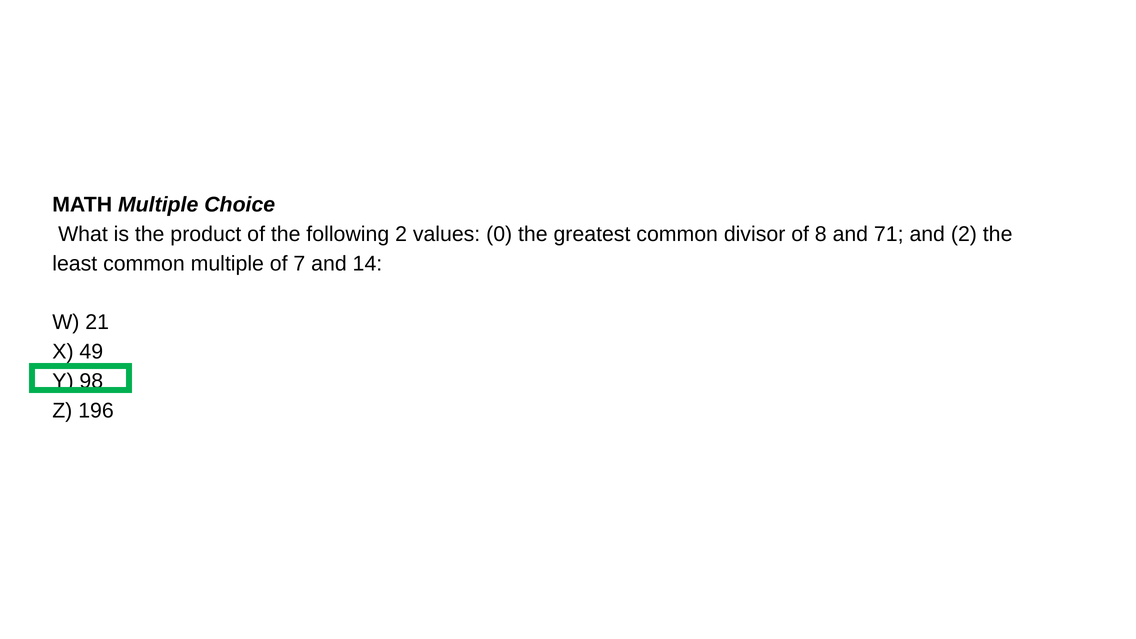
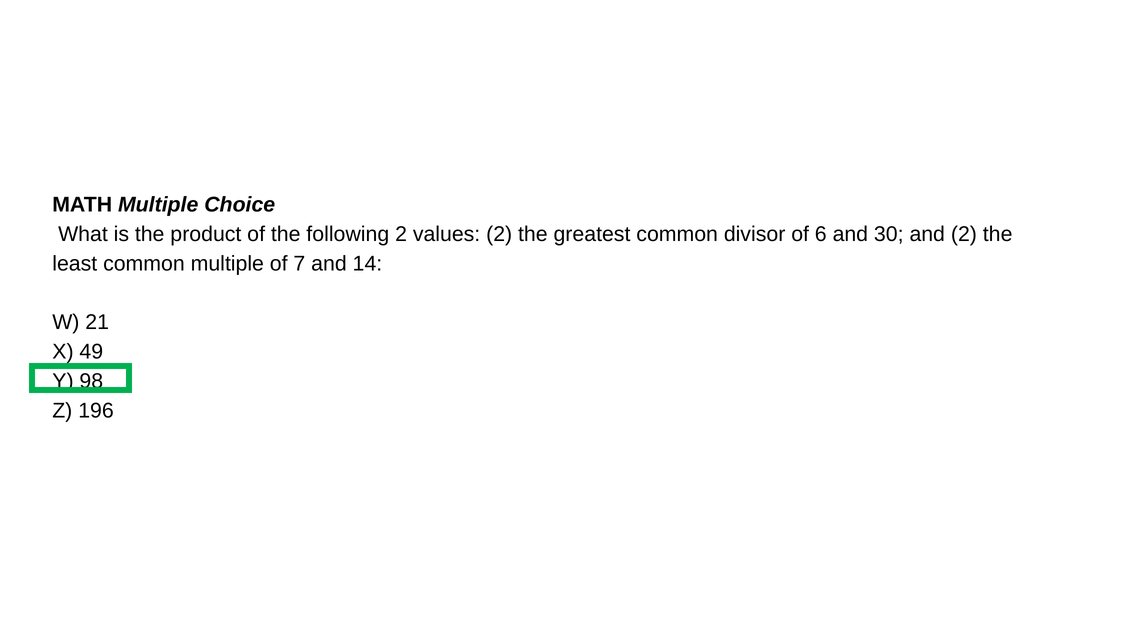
values 0: 0 -> 2 (499, 234)
8: 8 -> 6 (821, 234)
71: 71 -> 30 (889, 234)
